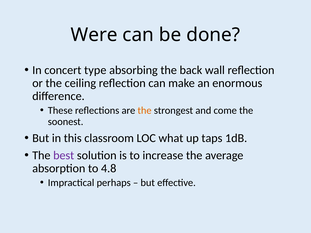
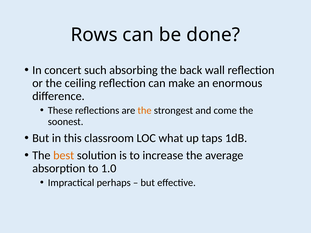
Were: Were -> Rows (94, 35)
type: type -> such (95, 70)
best colour: purple -> orange (64, 156)
4.8: 4.8 -> 1.0 (109, 169)
